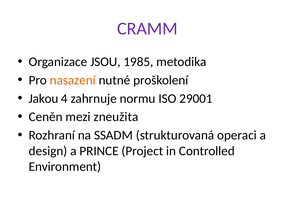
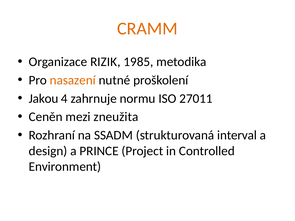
CRAMM colour: purple -> orange (147, 29)
JSOU: JSOU -> RIZIK (105, 62)
29001: 29001 -> 27011 (196, 99)
operaci: operaci -> interval (237, 135)
